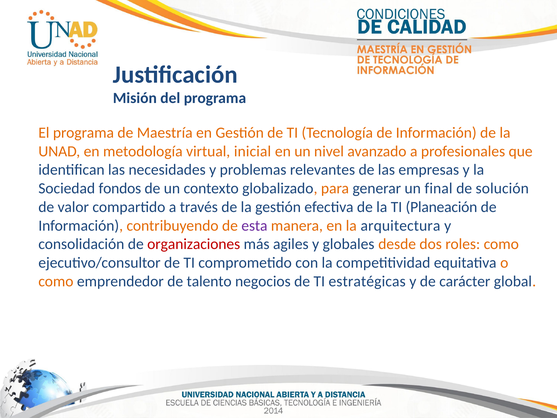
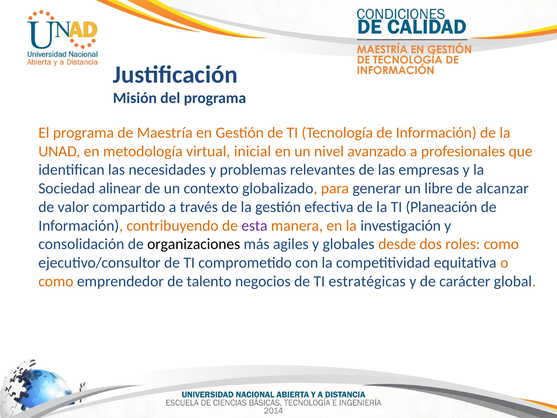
fondos: fondos -> alinear (120, 188)
final: final -> libre (439, 188)
solución: solución -> alcanzar (502, 188)
arquitectura: arquitectura -> investigación (401, 225)
organizaciones colour: red -> black (194, 244)
